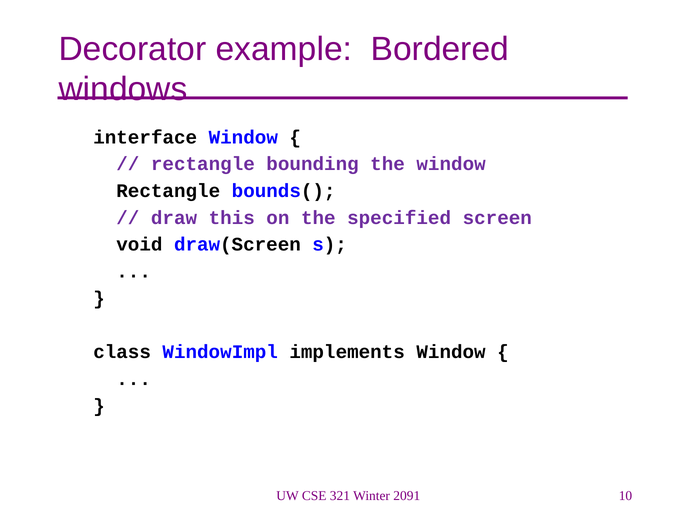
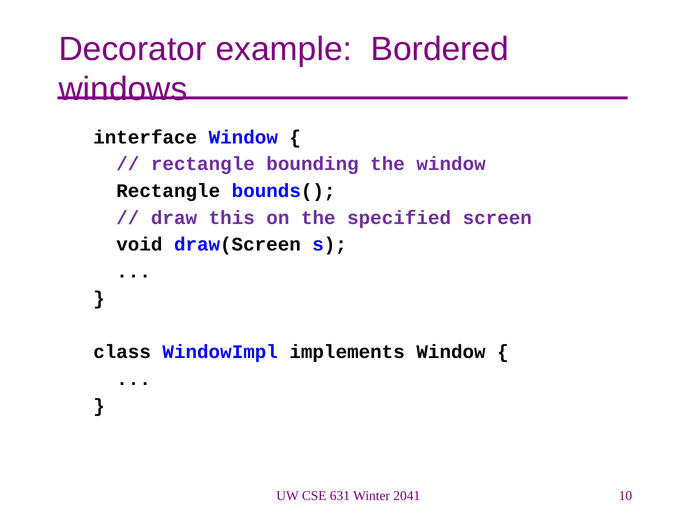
321: 321 -> 631 (340, 496)
2091: 2091 -> 2041 (407, 496)
